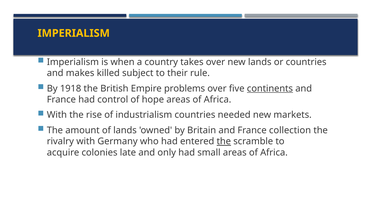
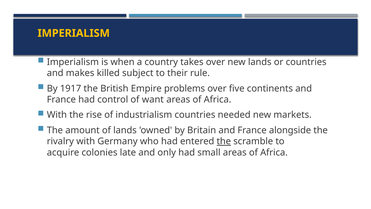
1918: 1918 -> 1917 (71, 88)
continents underline: present -> none (270, 88)
hope: hope -> want (153, 99)
collection: collection -> alongside (290, 130)
